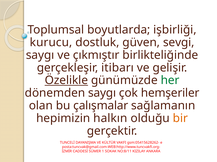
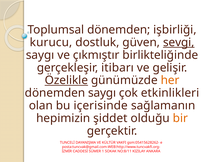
Toplumsal boyutlarda: boyutlarda -> dönemden (119, 30)
sevgi underline: none -> present (179, 43)
her colour: green -> orange (170, 81)
hemşeriler: hemşeriler -> etkinlikleri (170, 93)
çalışmalar: çalışmalar -> içerisinde (101, 106)
halkın: halkın -> şiddet (110, 119)
